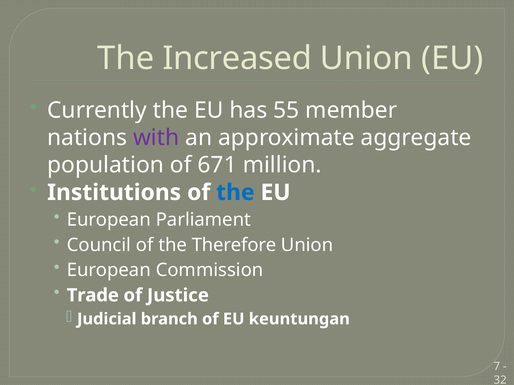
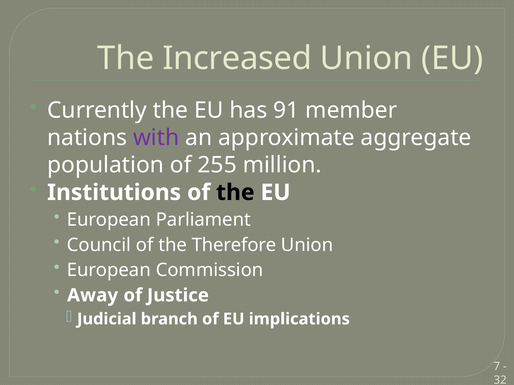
55: 55 -> 91 (286, 110)
671: 671 -> 255 (217, 165)
the colour: blue -> black (235, 193)
Trade: Trade -> Away (93, 296)
keuntungan: keuntungan -> implications (299, 319)
